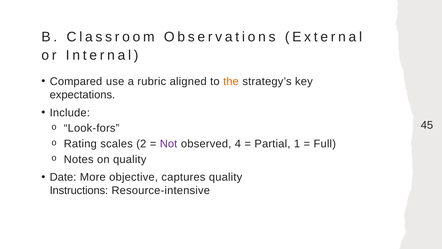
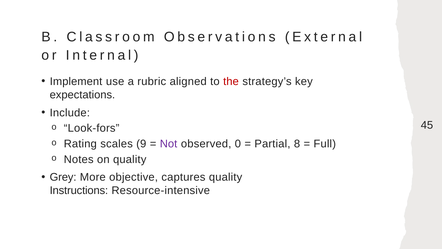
Compared: Compared -> Implement (76, 81)
the colour: orange -> red (231, 81)
2: 2 -> 9 (141, 144)
4: 4 -> 0 (238, 144)
1: 1 -> 8 (297, 144)
Date: Date -> Grey (63, 177)
